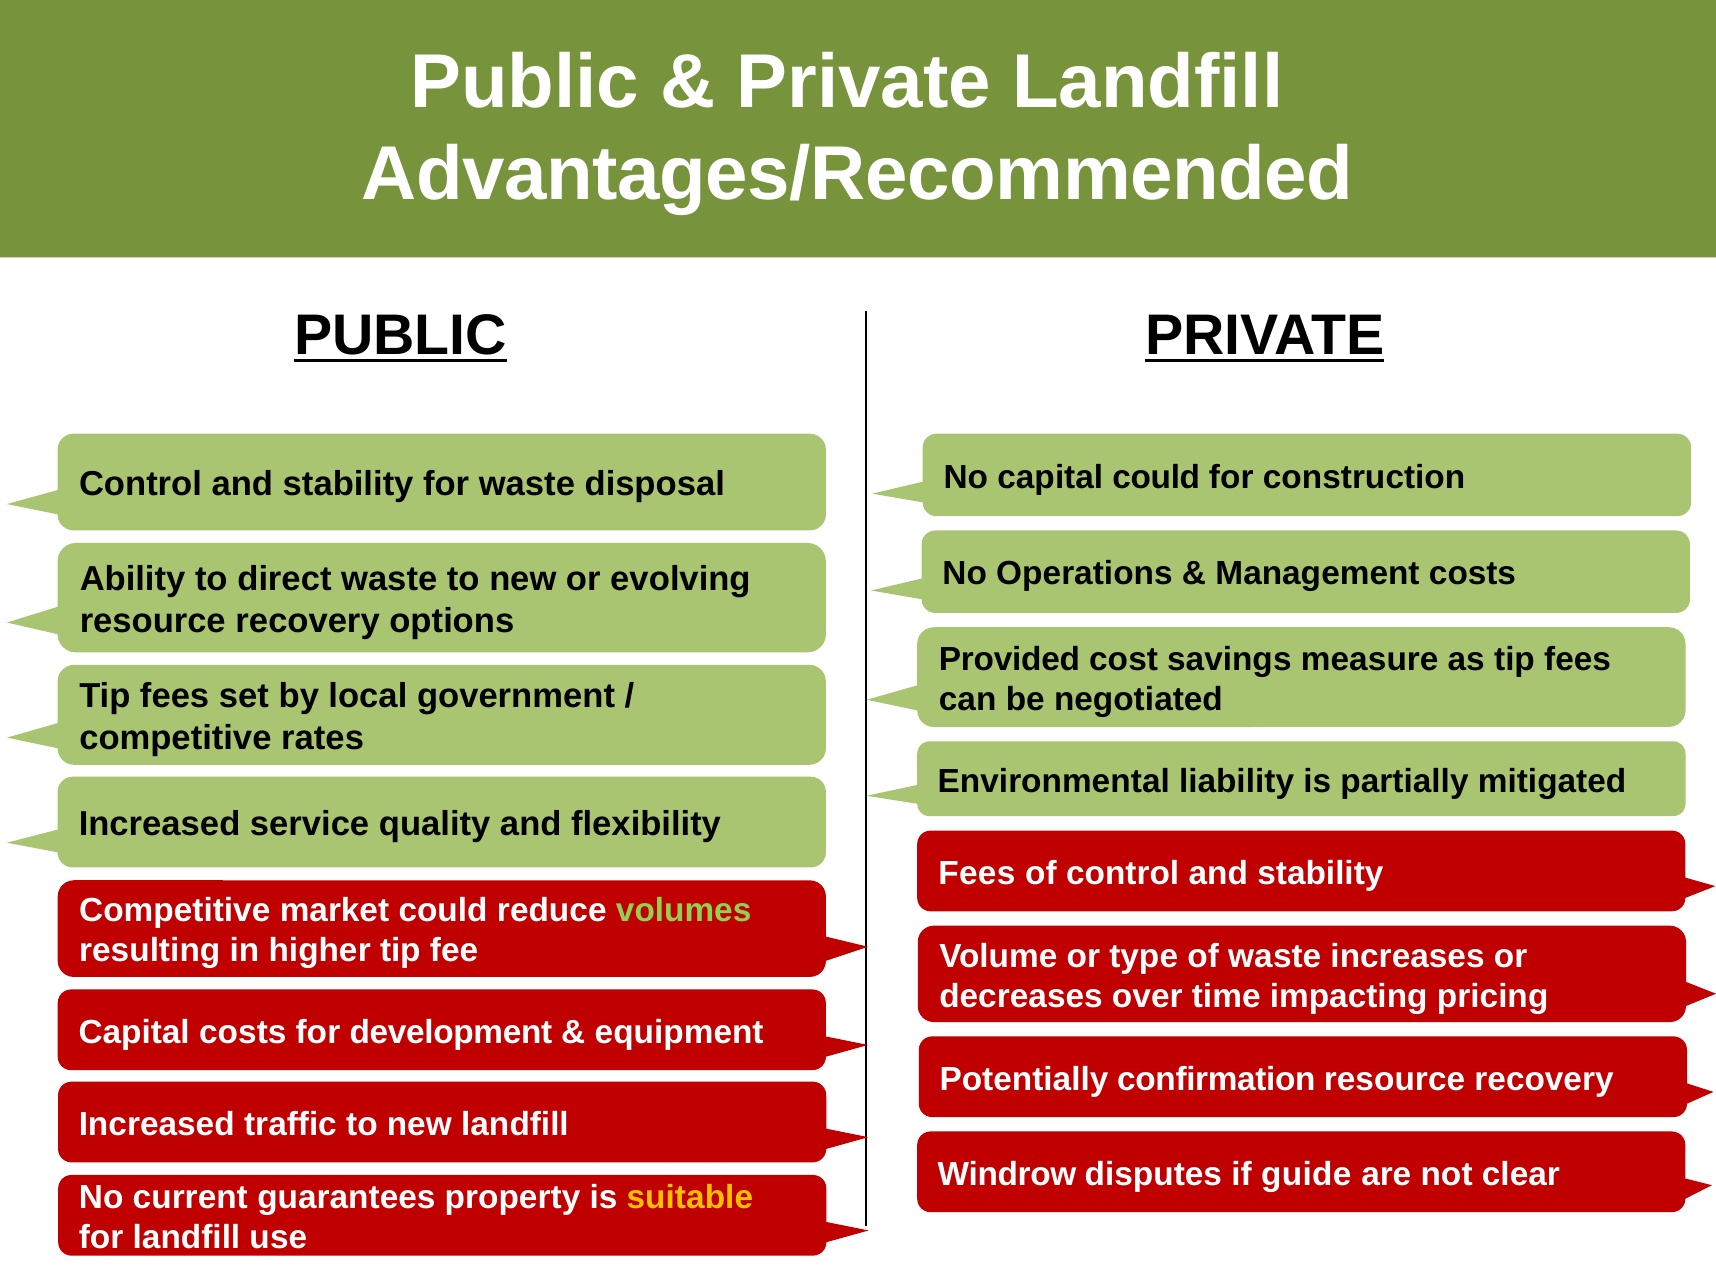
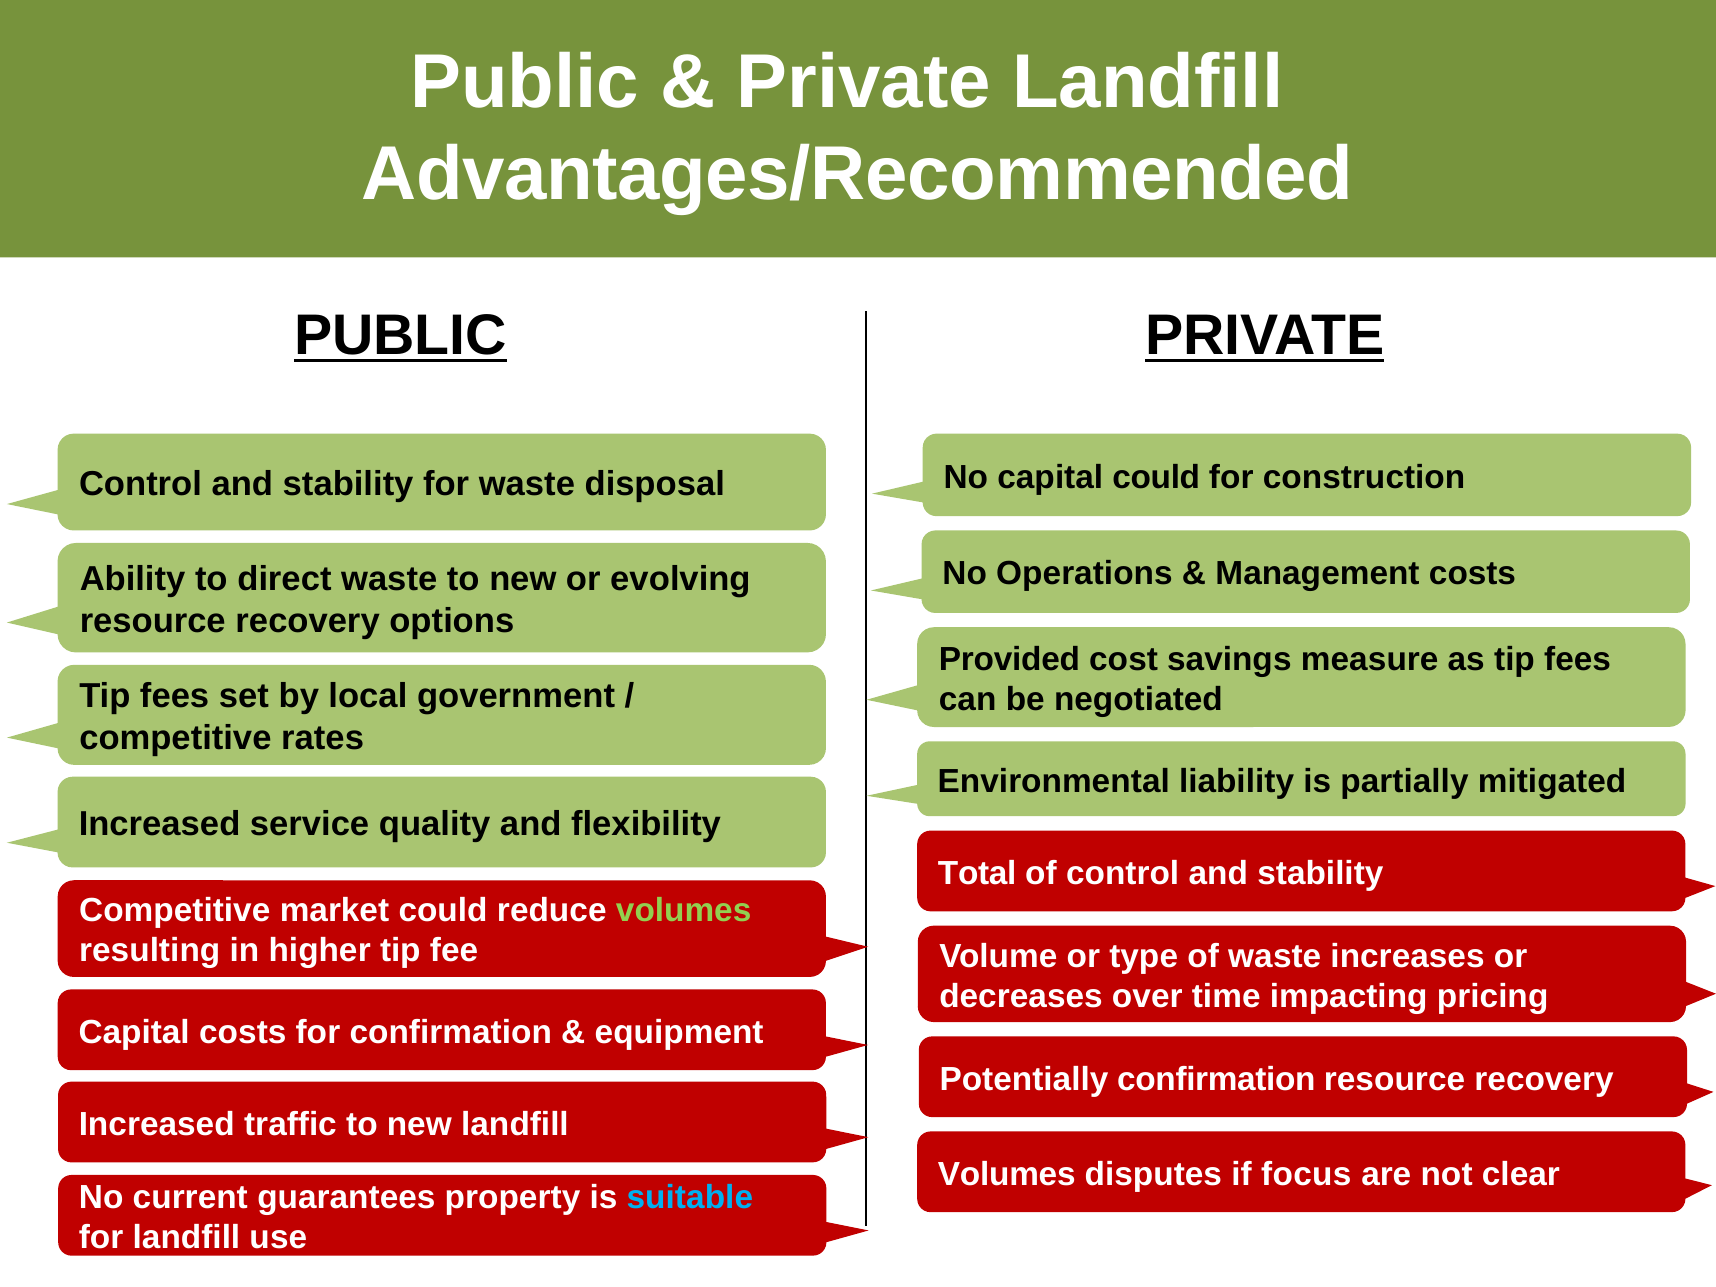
Fees: Fees -> Total (977, 873)
for development: development -> confirmation (451, 1032)
Windrow: Windrow -> Volumes (1007, 1174)
guide: guide -> focus (1306, 1174)
suitable colour: yellow -> light blue (690, 1198)
